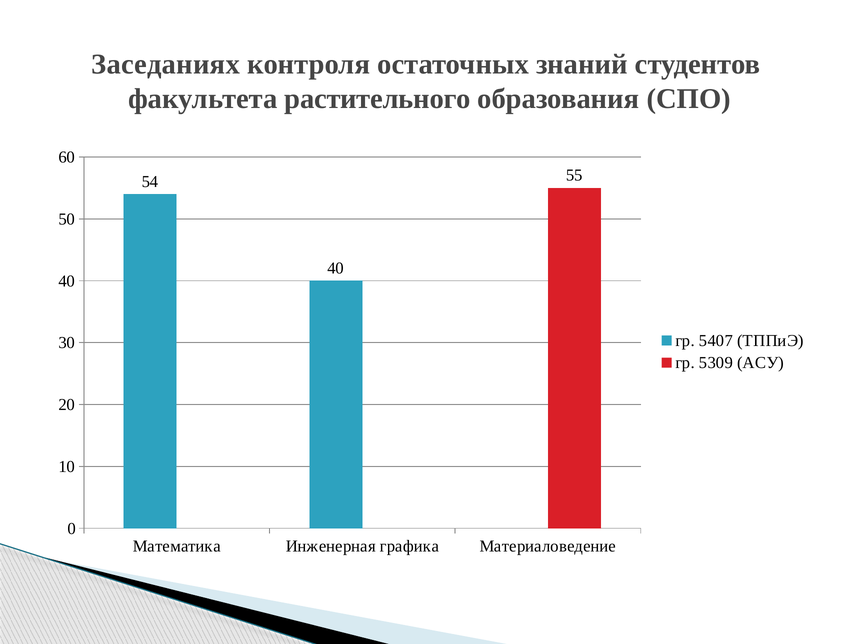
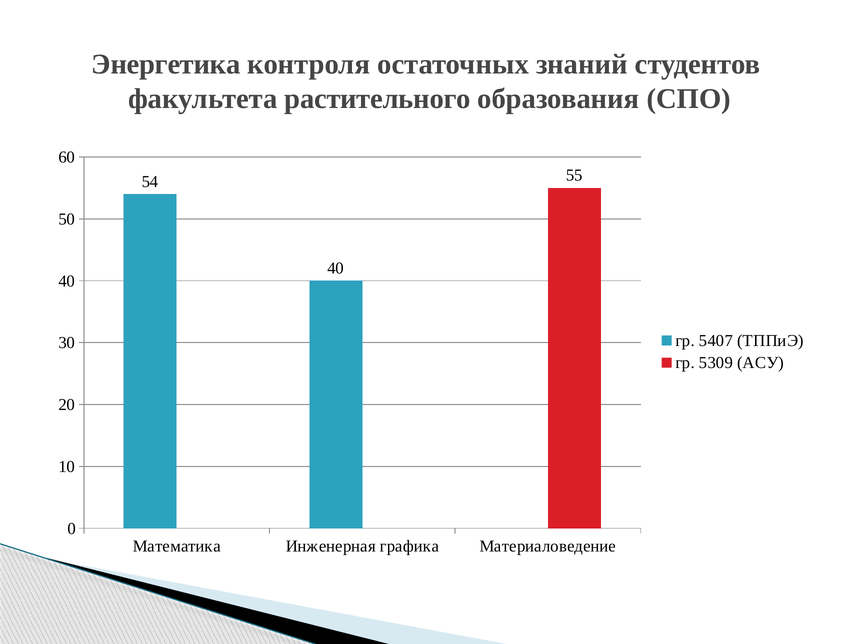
Заседаниях: Заседаниях -> Энергетика (166, 64)
